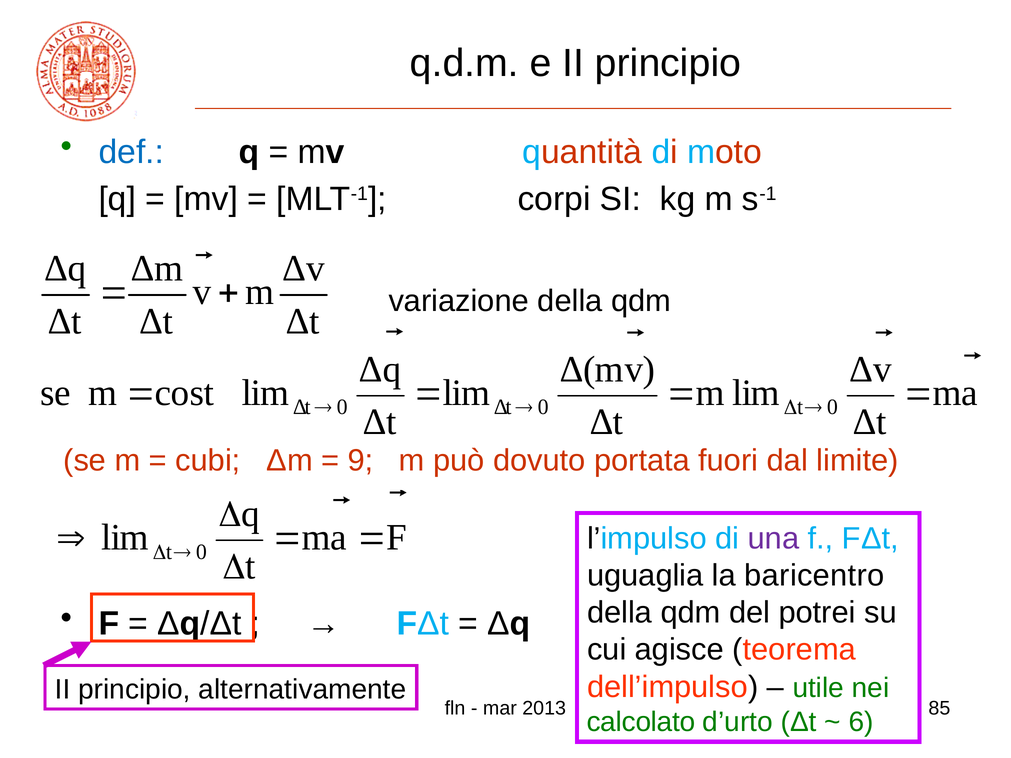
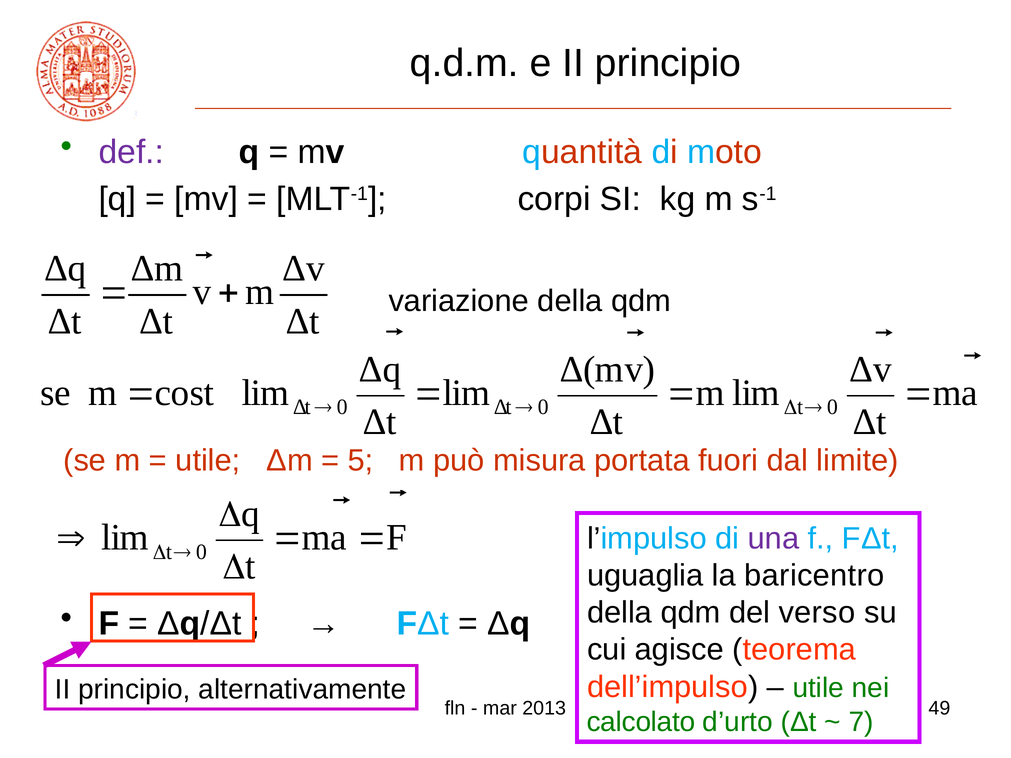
def colour: blue -> purple (131, 152)
cubi: cubi -> utile (208, 461)
9: 9 -> 5 (360, 461)
dovuto: dovuto -> misura (539, 461)
potrei: potrei -> verso (817, 613)
85: 85 -> 49 (939, 709)
6: 6 -> 7 (861, 722)
